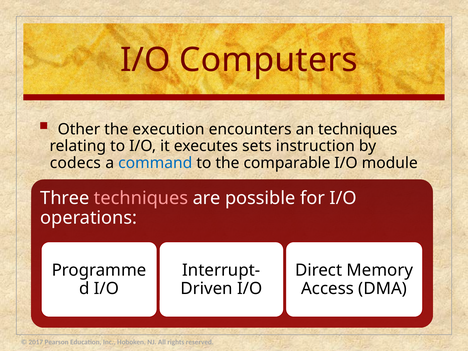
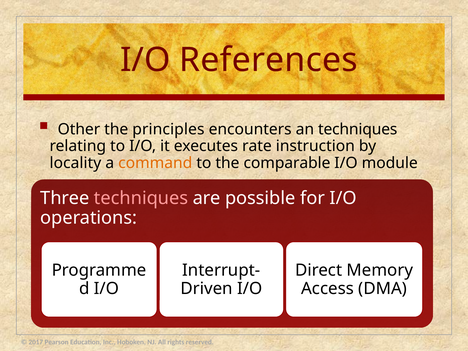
Computers: Computers -> References (268, 60)
execution: execution -> principles (168, 129)
sets: sets -> rate (257, 146)
codecs: codecs -> locality (75, 163)
command colour: blue -> orange (155, 163)
